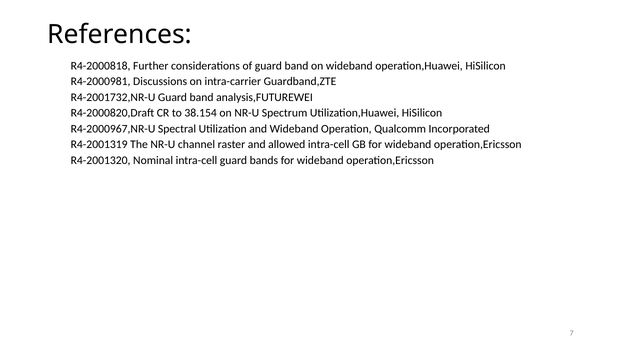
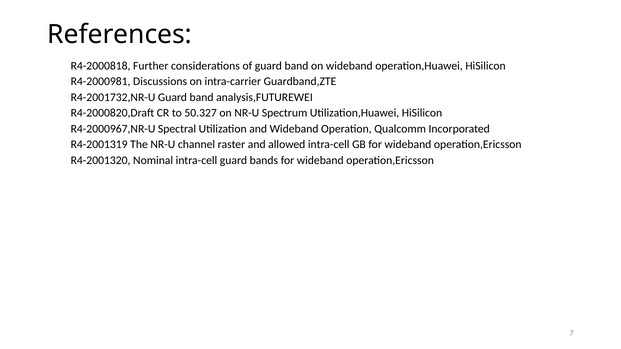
38.154: 38.154 -> 50.327 (201, 113)
